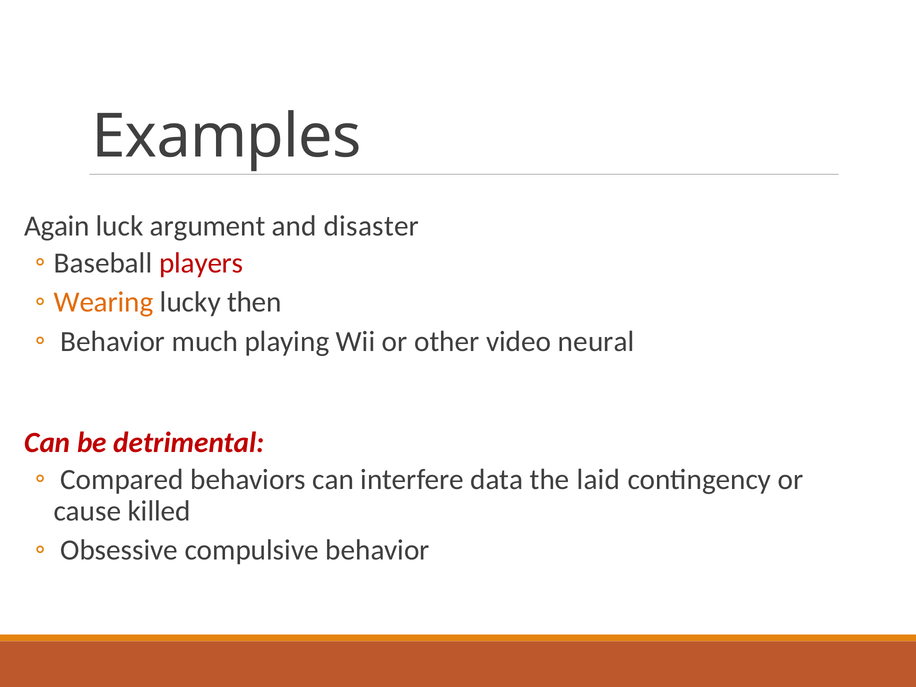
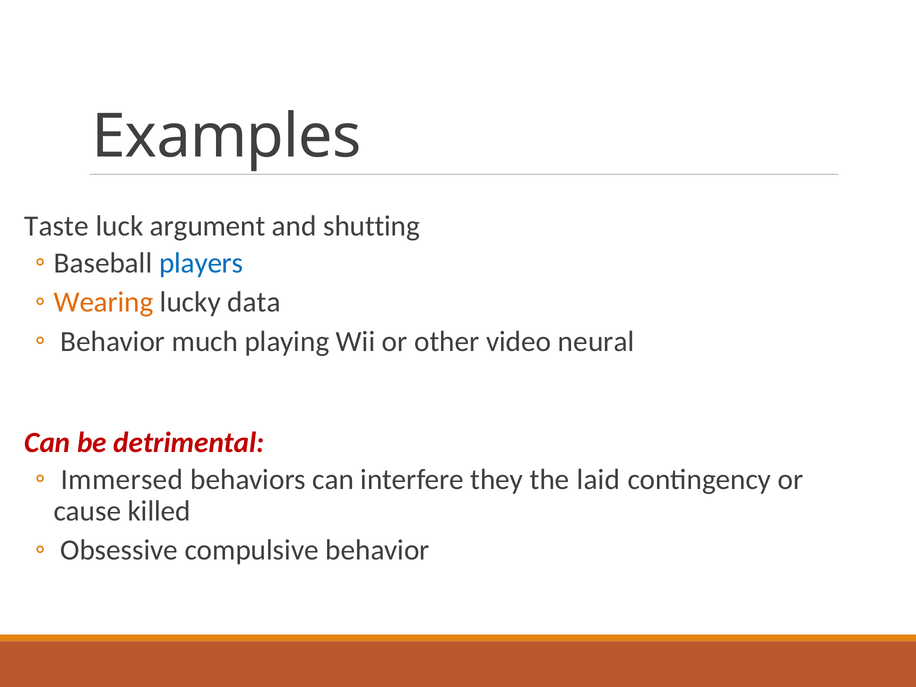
Again: Again -> Taste (57, 226)
disaster: disaster -> shutting (372, 226)
players colour: red -> blue (201, 263)
then: then -> data (254, 302)
Compared: Compared -> Immersed (122, 480)
data: data -> they (497, 480)
